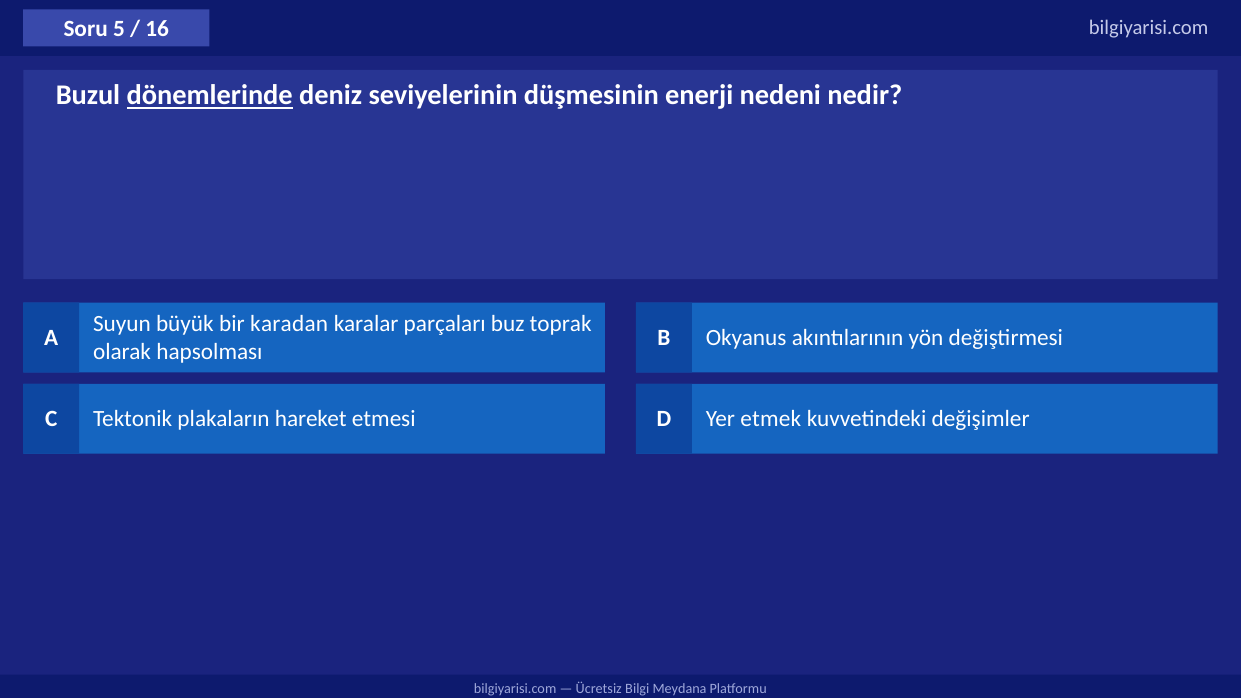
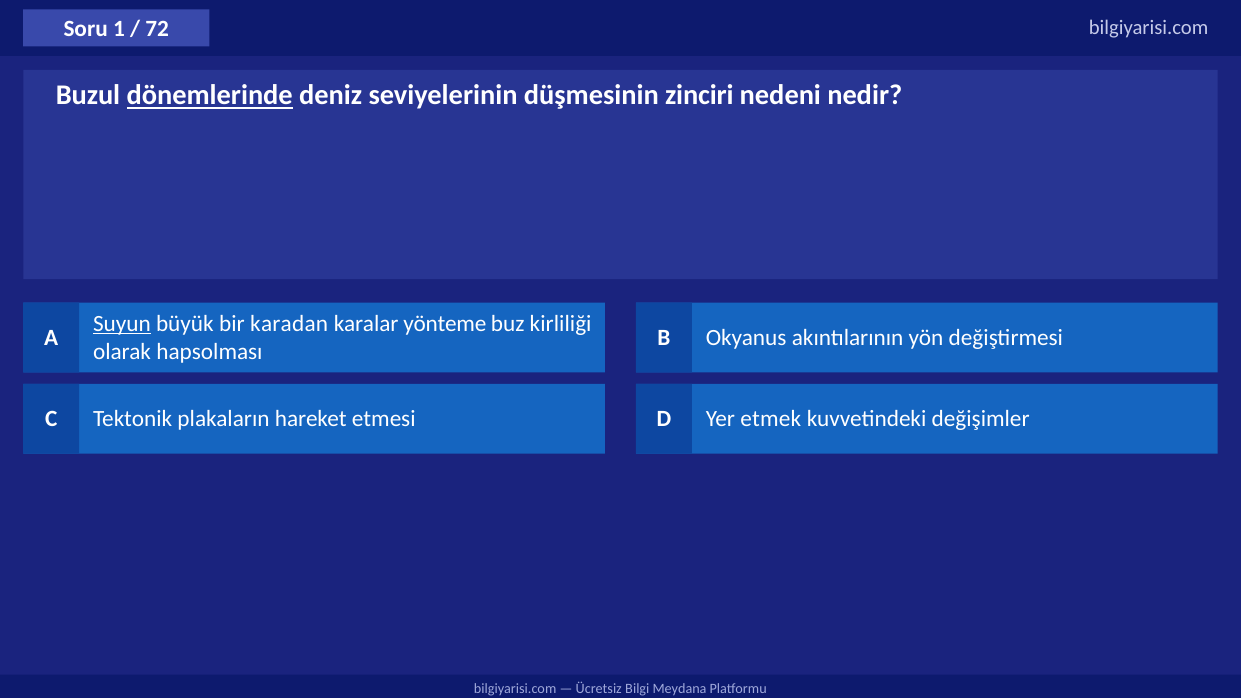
5: 5 -> 1 (119, 28)
16: 16 -> 72 (157, 28)
enerji: enerji -> zinciri (699, 96)
Suyun underline: none -> present (122, 324)
parçaları: parçaları -> yönteme (445, 324)
toprak: toprak -> kirliliği (561, 324)
